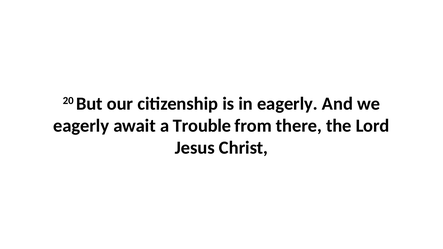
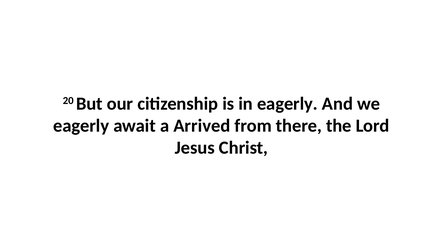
Trouble: Trouble -> Arrived (202, 126)
